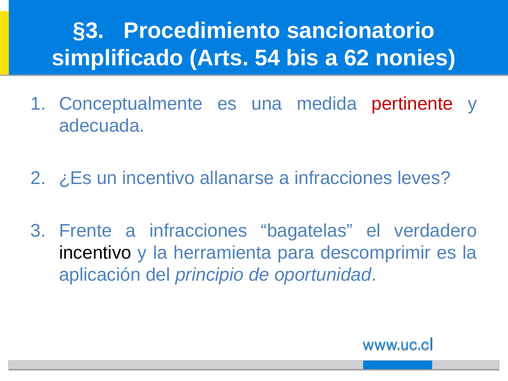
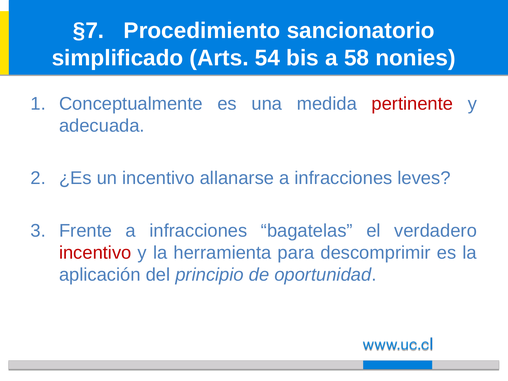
§3: §3 -> §7 (89, 31)
62: 62 -> 58 (357, 58)
incentivo colour: black -> red (95, 253)
